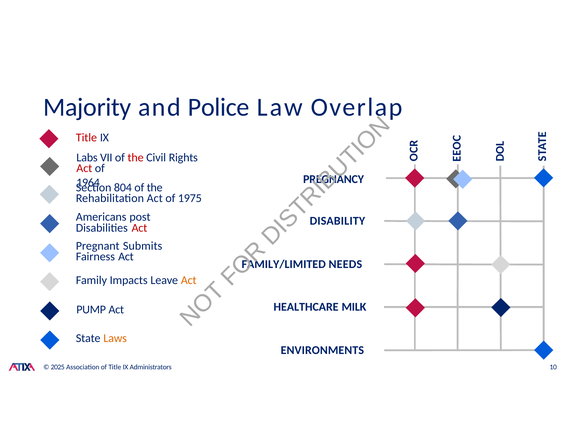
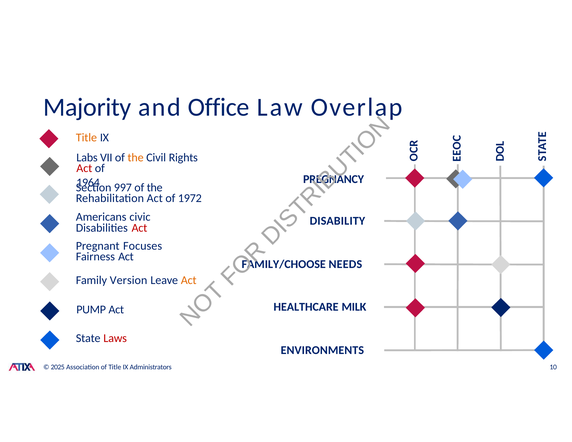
Police: Police -> Office (219, 107)
Title colour: red -> orange (86, 137)
the colour: red -> orange (136, 157)
804: 804 -> 997 (123, 188)
1975: 1975 -> 1972 (190, 198)
post: post -> civic (140, 217)
Submits: Submits -> Focuses (143, 246)
FAMILY/LIMITED: FAMILY/LIMITED -> FAMILY/CHOOSE (284, 264)
Impacts: Impacts -> Version (129, 280)
Laws colour: orange -> red (115, 338)
